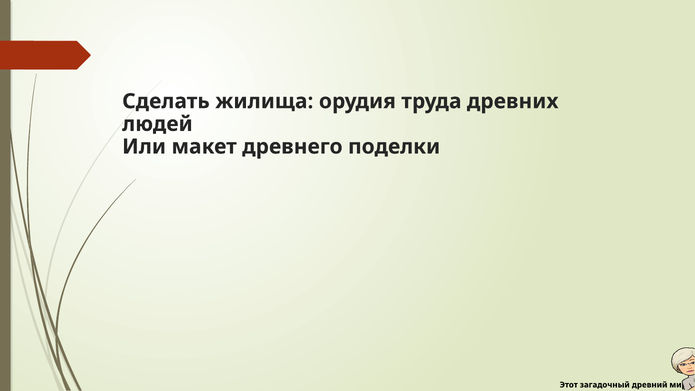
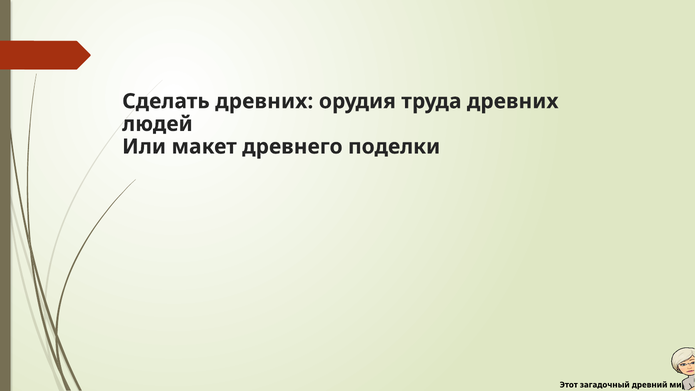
Сделать жилища: жилища -> древних (264, 101)
